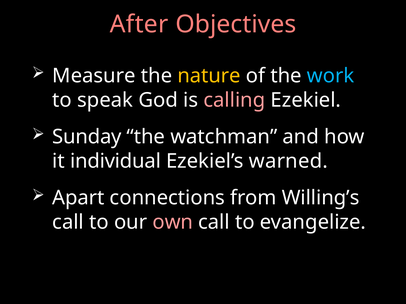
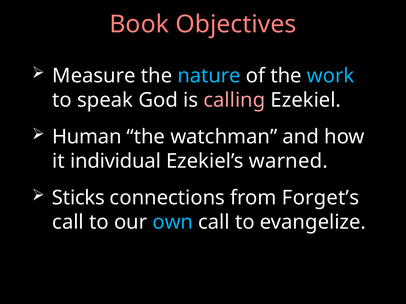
After: After -> Book (139, 24)
nature colour: yellow -> light blue (209, 76)
Sunday: Sunday -> Human (87, 137)
Apart: Apart -> Sticks (78, 198)
Willing’s: Willing’s -> Forget’s (321, 198)
own colour: pink -> light blue (173, 223)
